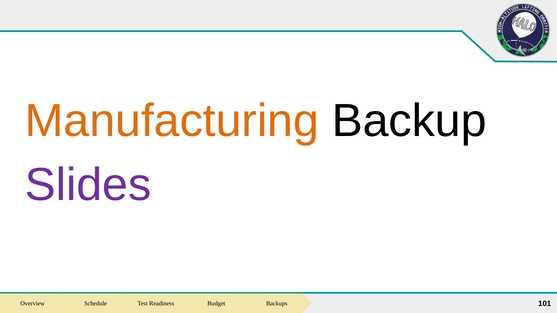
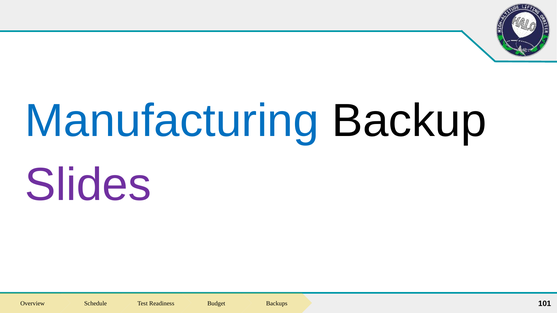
Manufacturing colour: orange -> blue (172, 121)
